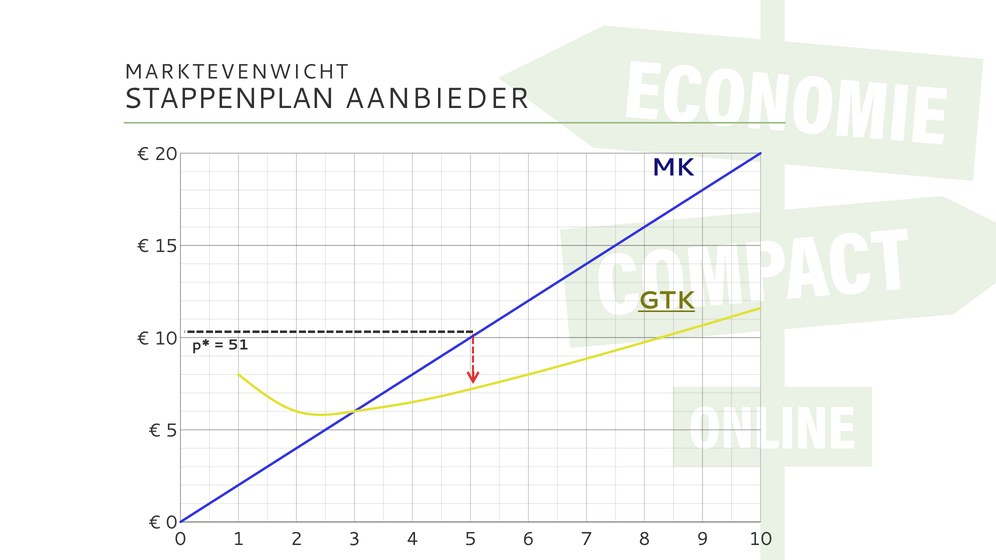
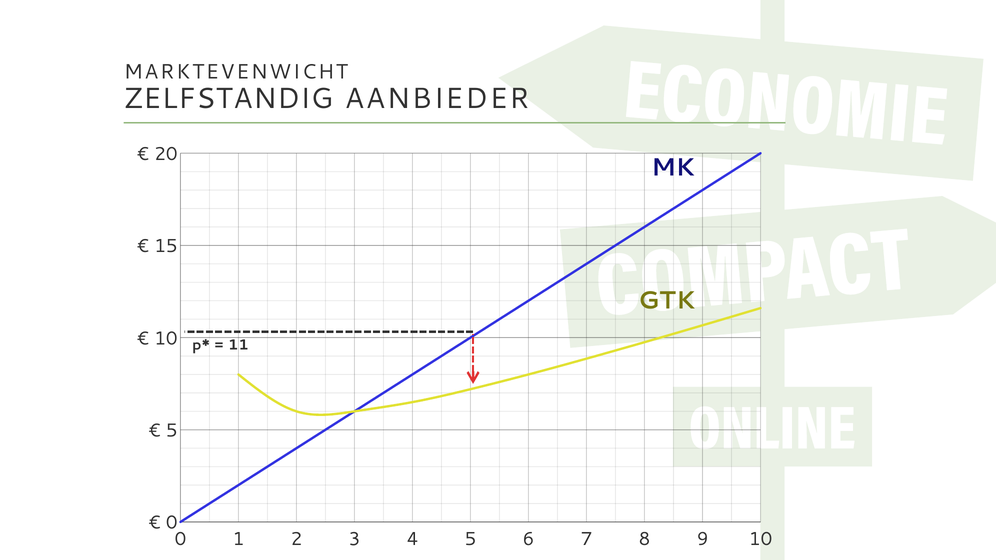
STAPPENPLAN: STAPPENPLAN -> ZELFSTANDIG (229, 99)
GTK underline: present -> none (667, 300)
51: 51 -> 11 (238, 345)
